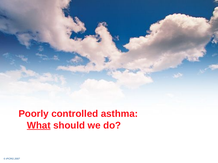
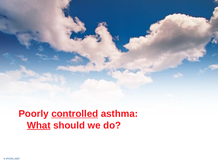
controlled underline: none -> present (75, 114)
